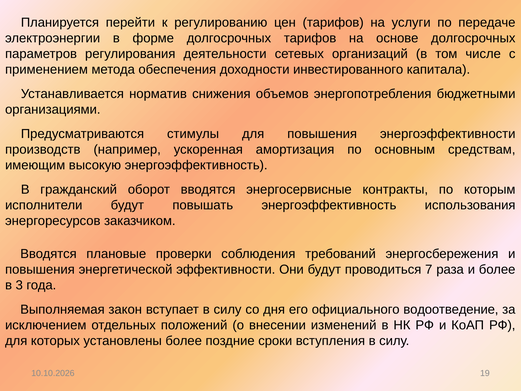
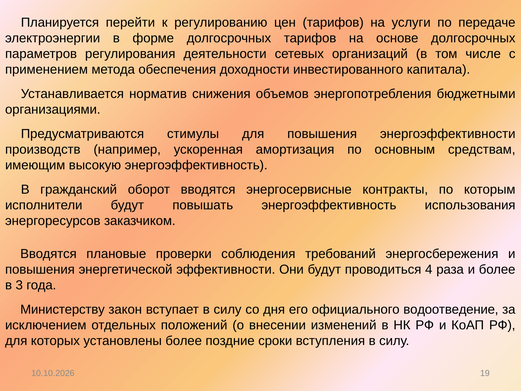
7: 7 -> 4 (429, 269)
Выполняемая: Выполняемая -> Министерству (63, 309)
